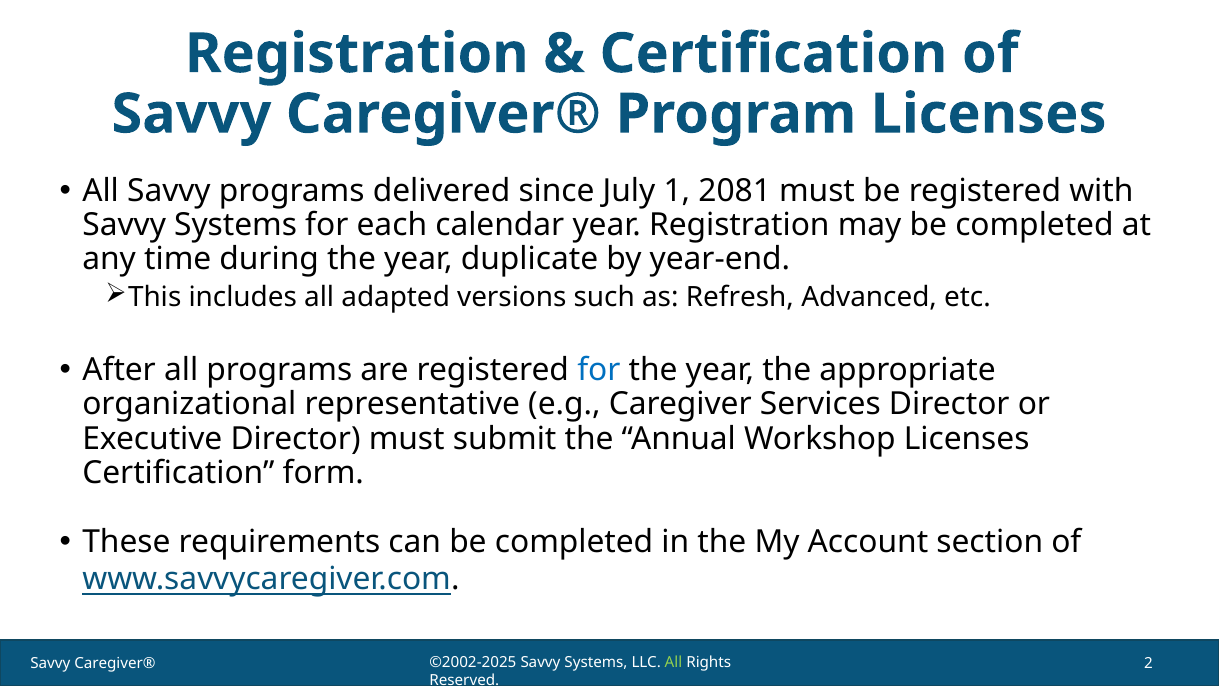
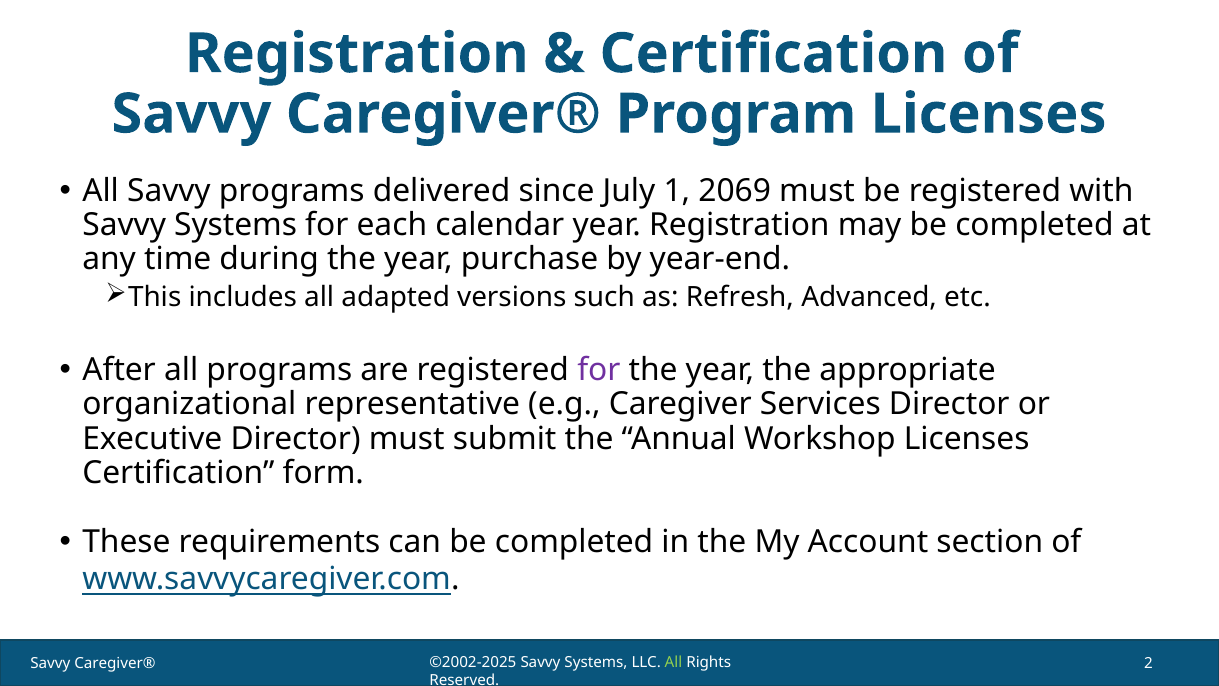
2081: 2081 -> 2069 (735, 191)
duplicate: duplicate -> purchase (530, 259)
for colour: blue -> purple (599, 370)
